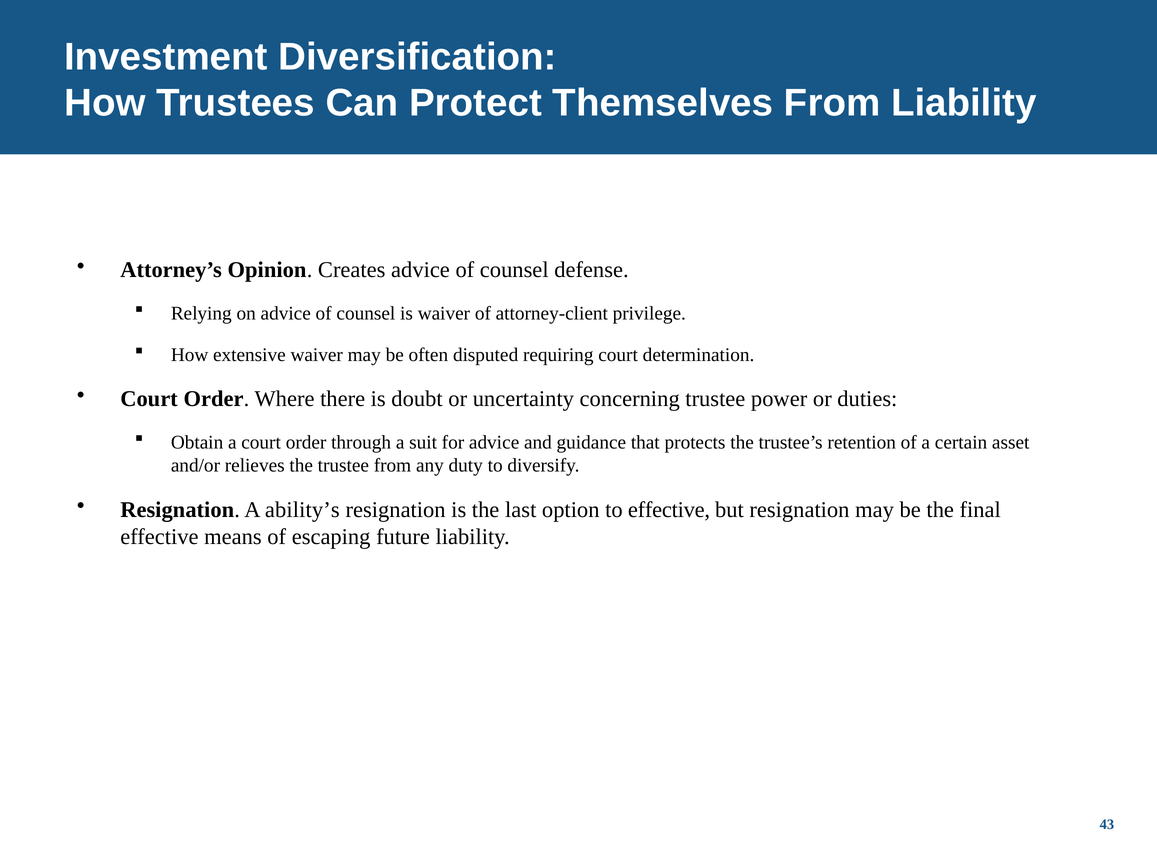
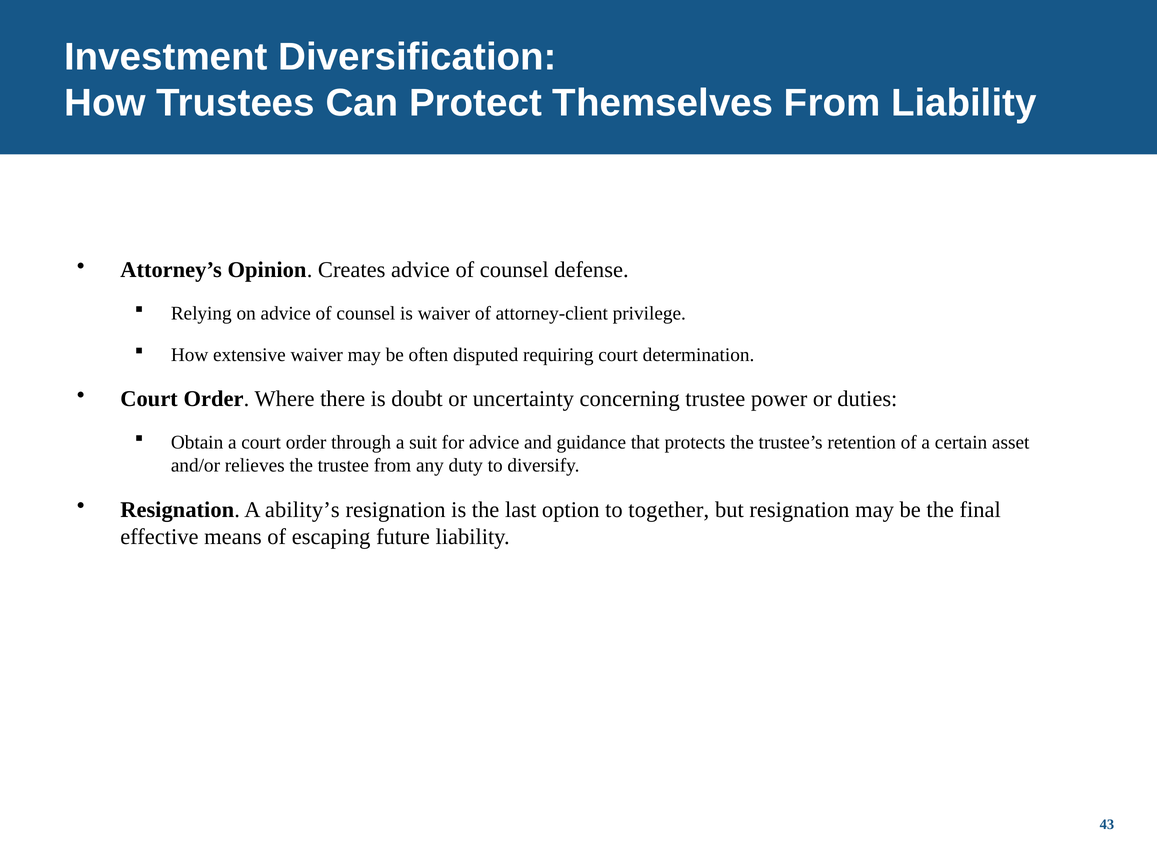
to effective: effective -> together (669, 510)
